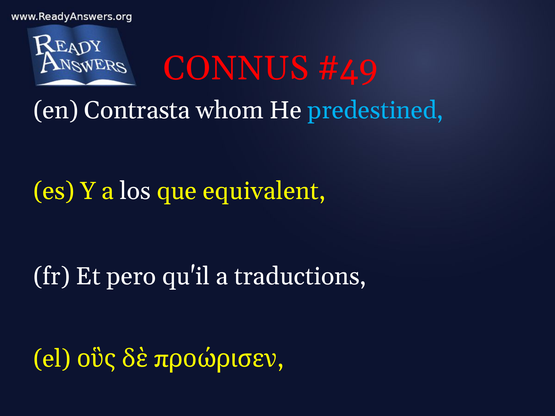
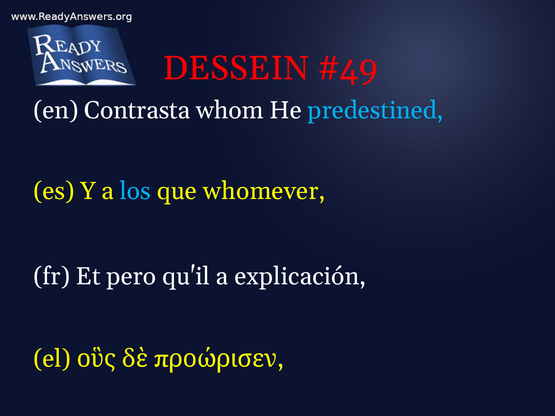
CONNUS: CONNUS -> DESSEIN (236, 69)
los colour: white -> light blue (135, 191)
equivalent: equivalent -> whomever (264, 191)
traductions: traductions -> explicación (300, 277)
